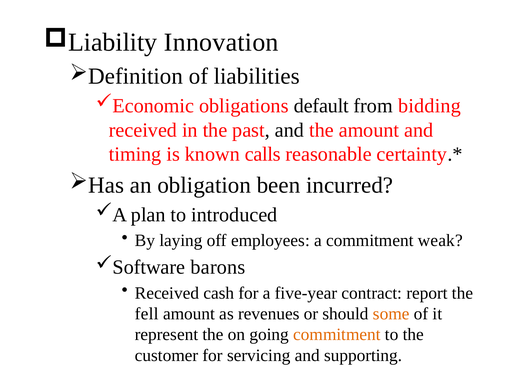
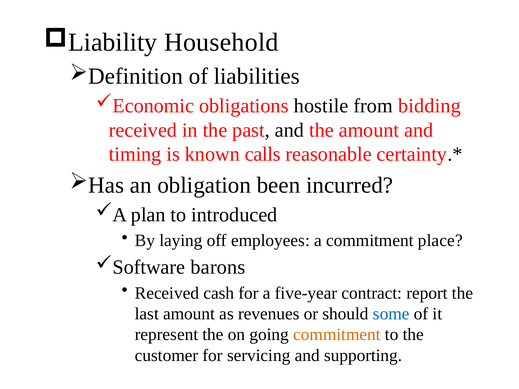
Innovation: Innovation -> Household (221, 42)
default: default -> hostile (321, 106)
weak: weak -> place (440, 241)
fell: fell -> last (147, 314)
some colour: orange -> blue (391, 314)
